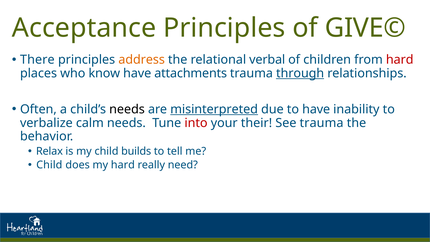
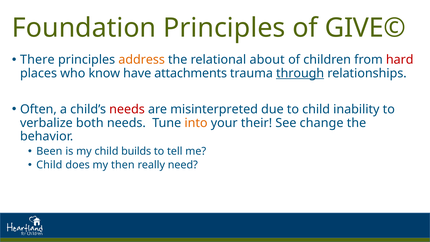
Acceptance: Acceptance -> Foundation (84, 28)
verbal: verbal -> about (267, 60)
needs colour: black -> red (127, 109)
misinterpreted underline: present -> none (214, 109)
to have: have -> child (316, 109)
calm: calm -> both (90, 123)
into colour: red -> orange (196, 123)
See trauma: trauma -> change (322, 123)
Relax: Relax -> Been (49, 151)
my hard: hard -> then (123, 165)
